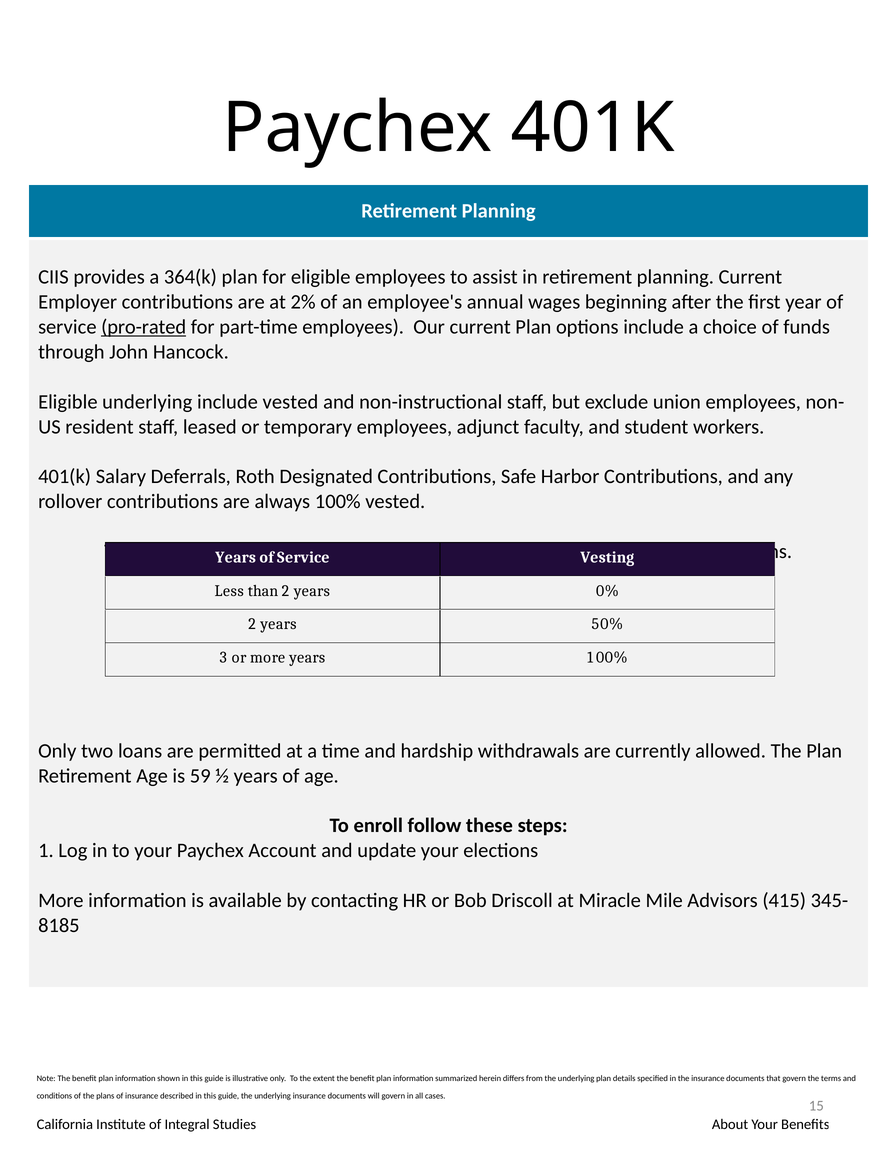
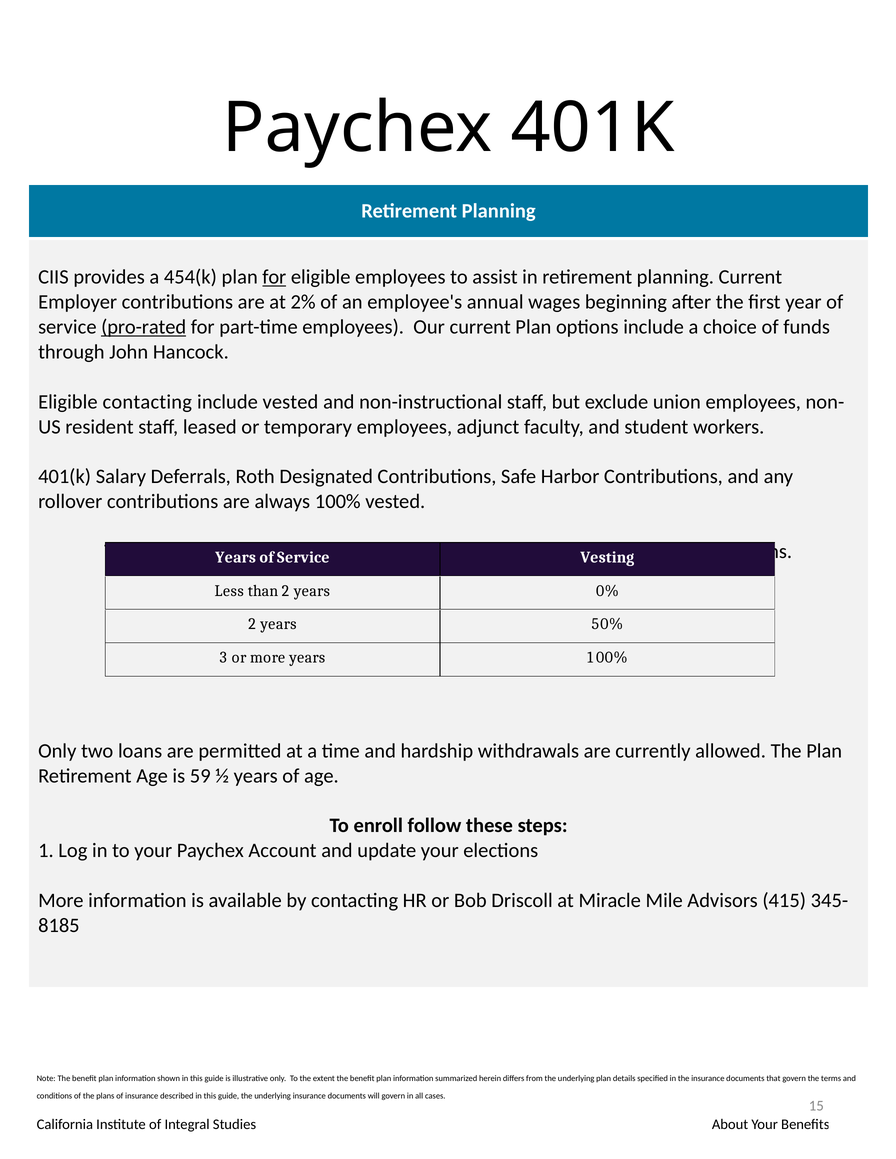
364(k: 364(k -> 454(k (190, 277)
for underline: none -> present (274, 277)
Eligible underlying: underlying -> contacting (147, 402)
